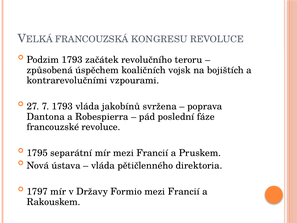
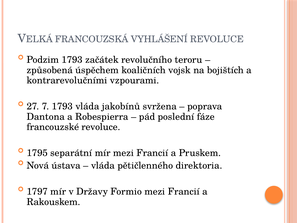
KONGRESU: KONGRESU -> VYHLÁŠENÍ (159, 39)
